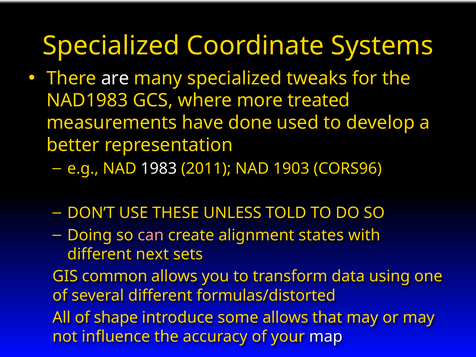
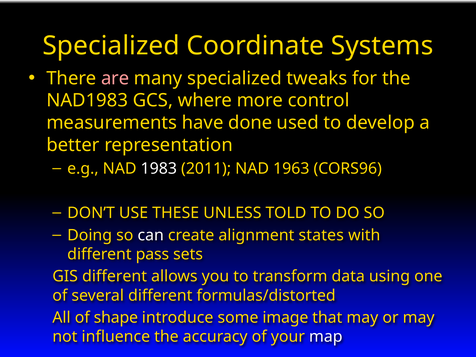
are colour: white -> pink (115, 78)
treated: treated -> control (319, 100)
1903: 1903 -> 1963 (291, 169)
can colour: pink -> white (151, 235)
next: next -> pass (152, 254)
GIS common: common -> different (115, 276)
some allows: allows -> image (285, 318)
